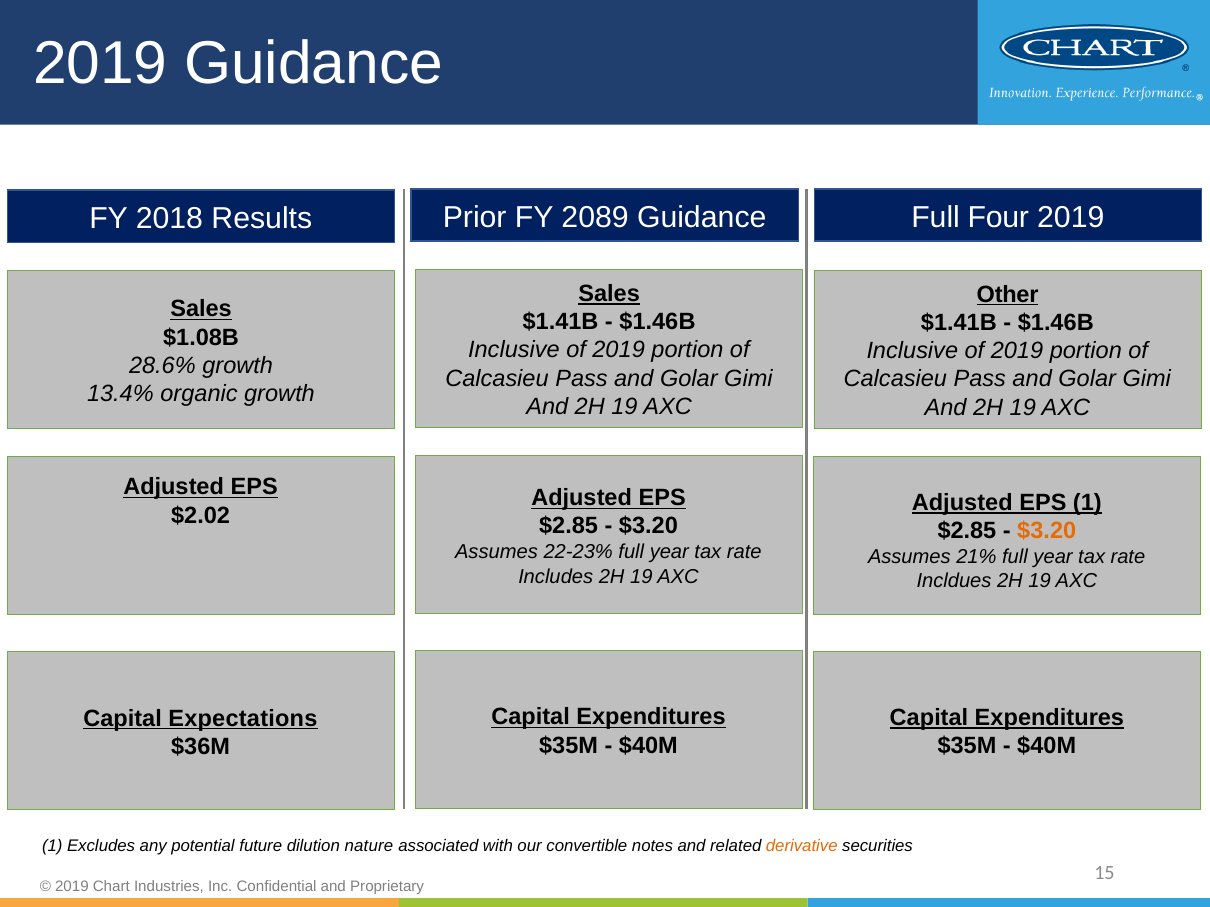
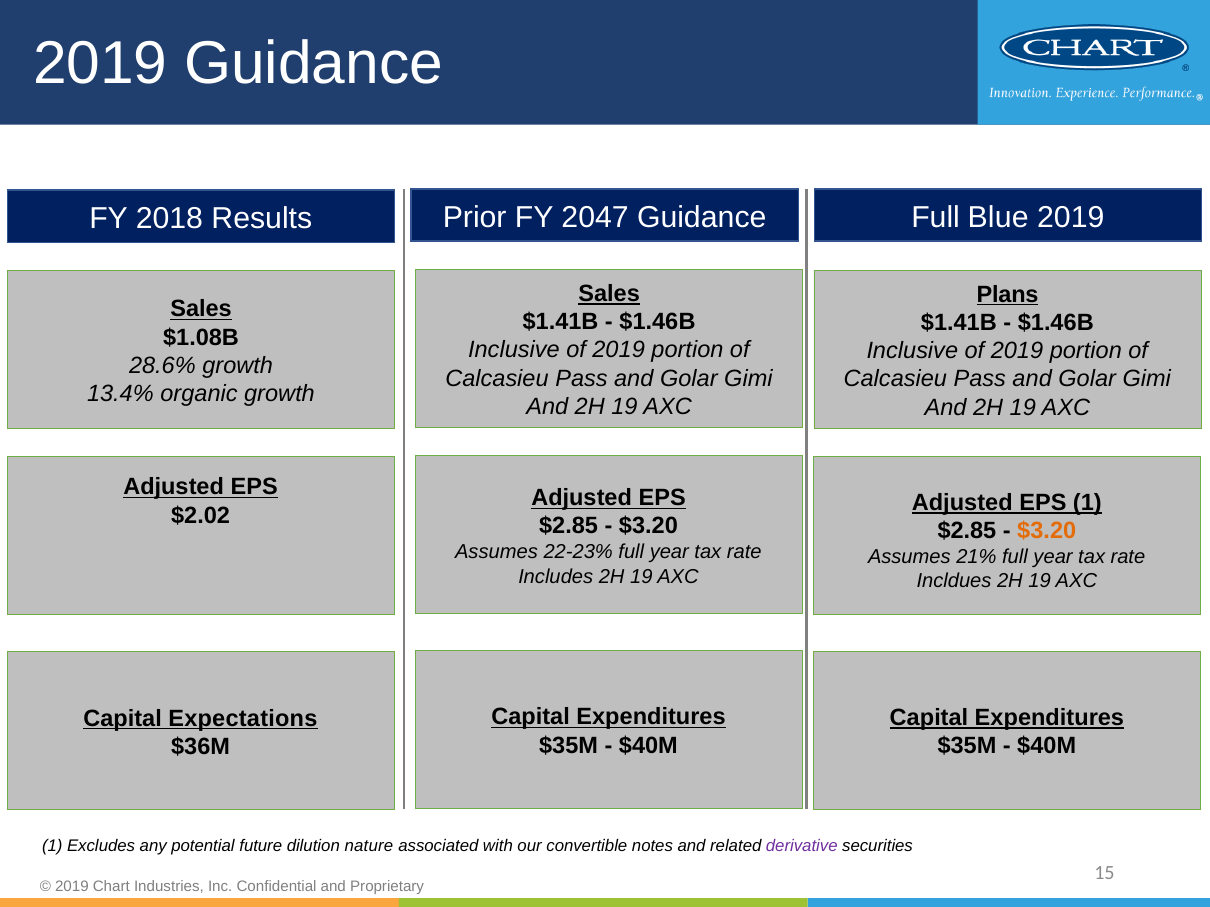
2089: 2089 -> 2047 (595, 217)
Four: Four -> Blue (998, 217)
Other: Other -> Plans (1008, 294)
derivative colour: orange -> purple (802, 847)
